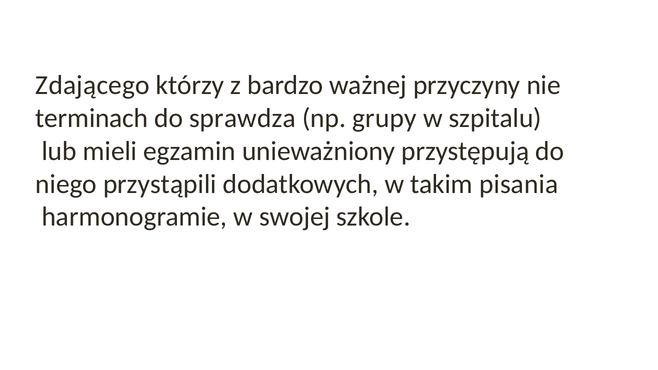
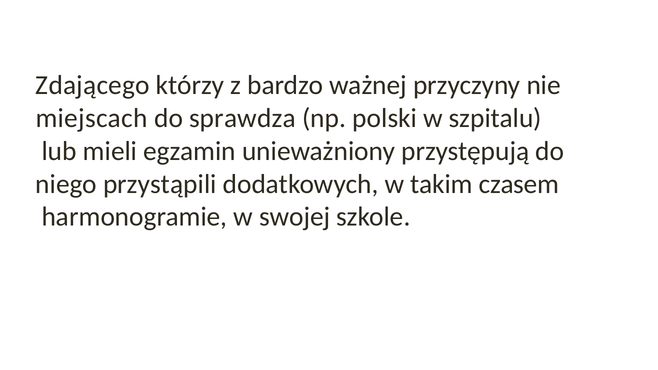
terminach: terminach -> miejscach (92, 118)
grupy: grupy -> polski (385, 118)
pisania: pisania -> czasem (519, 184)
